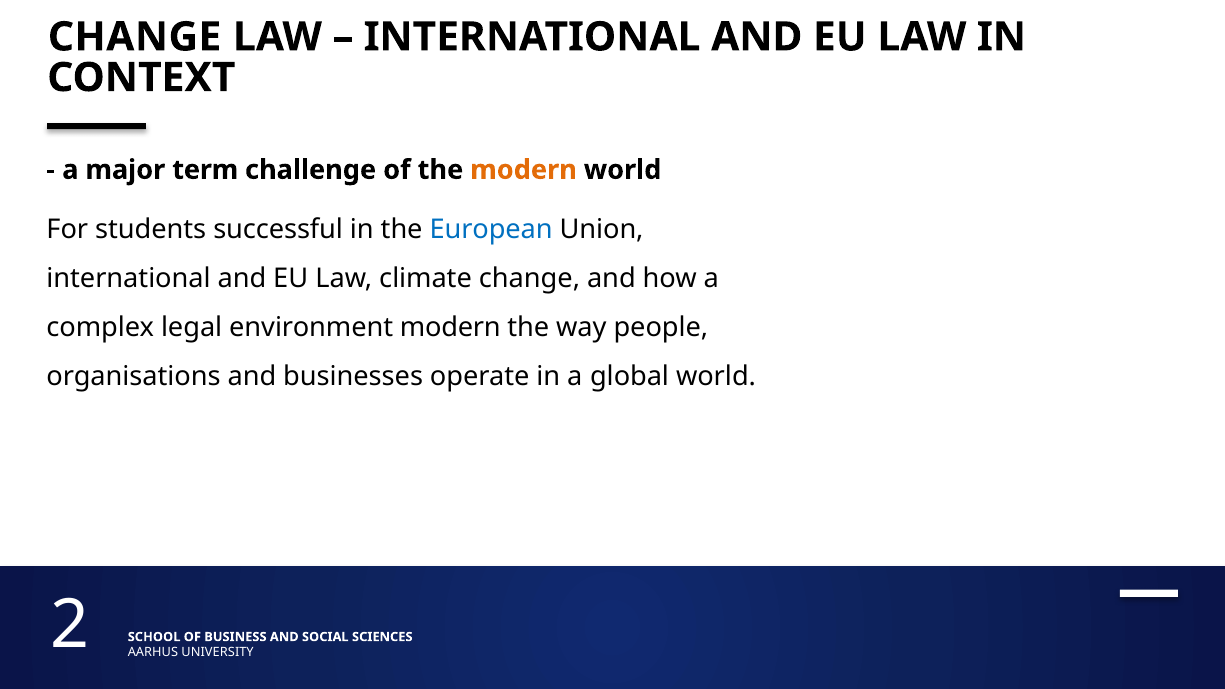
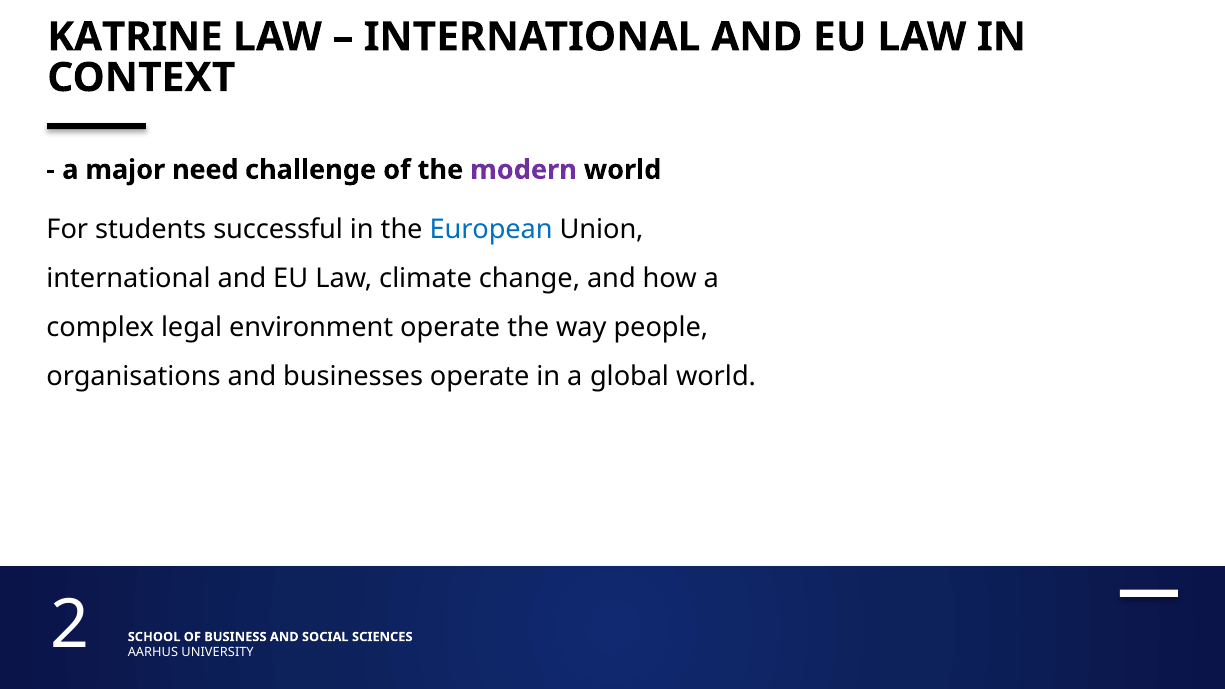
CHANGE: CHANGE -> KATRINE (135, 37)
term: term -> need (205, 170)
modern colour: orange -> purple (524, 170)
environment modern: modern -> operate (450, 328)
